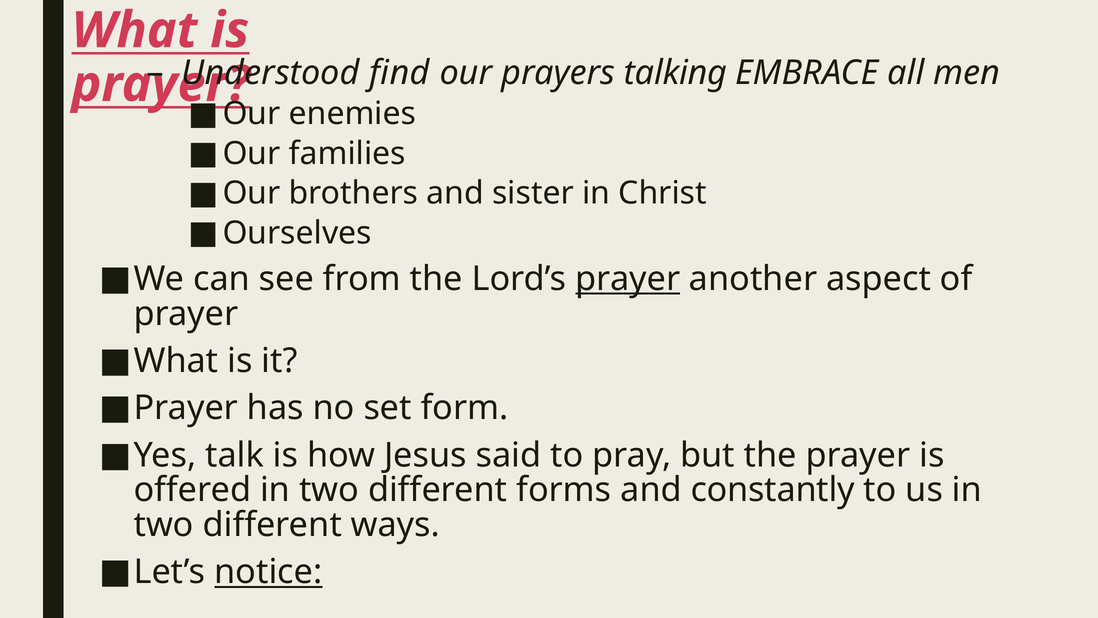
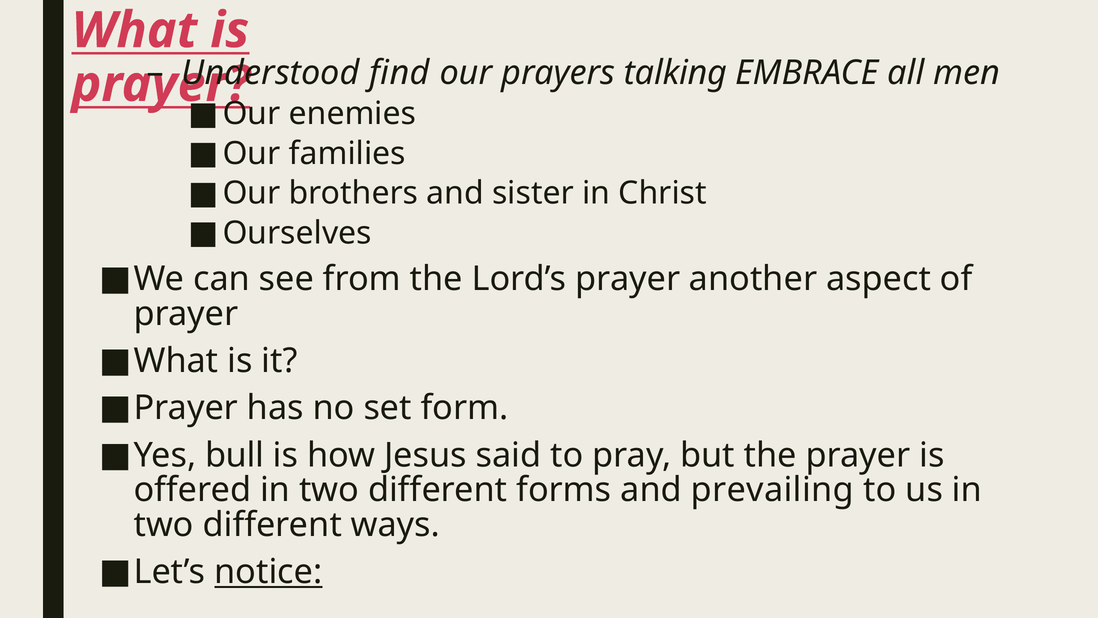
prayer underline: present -> none (628, 279)
talk: talk -> bull (235, 455)
constantly: constantly -> prevailing (772, 490)
